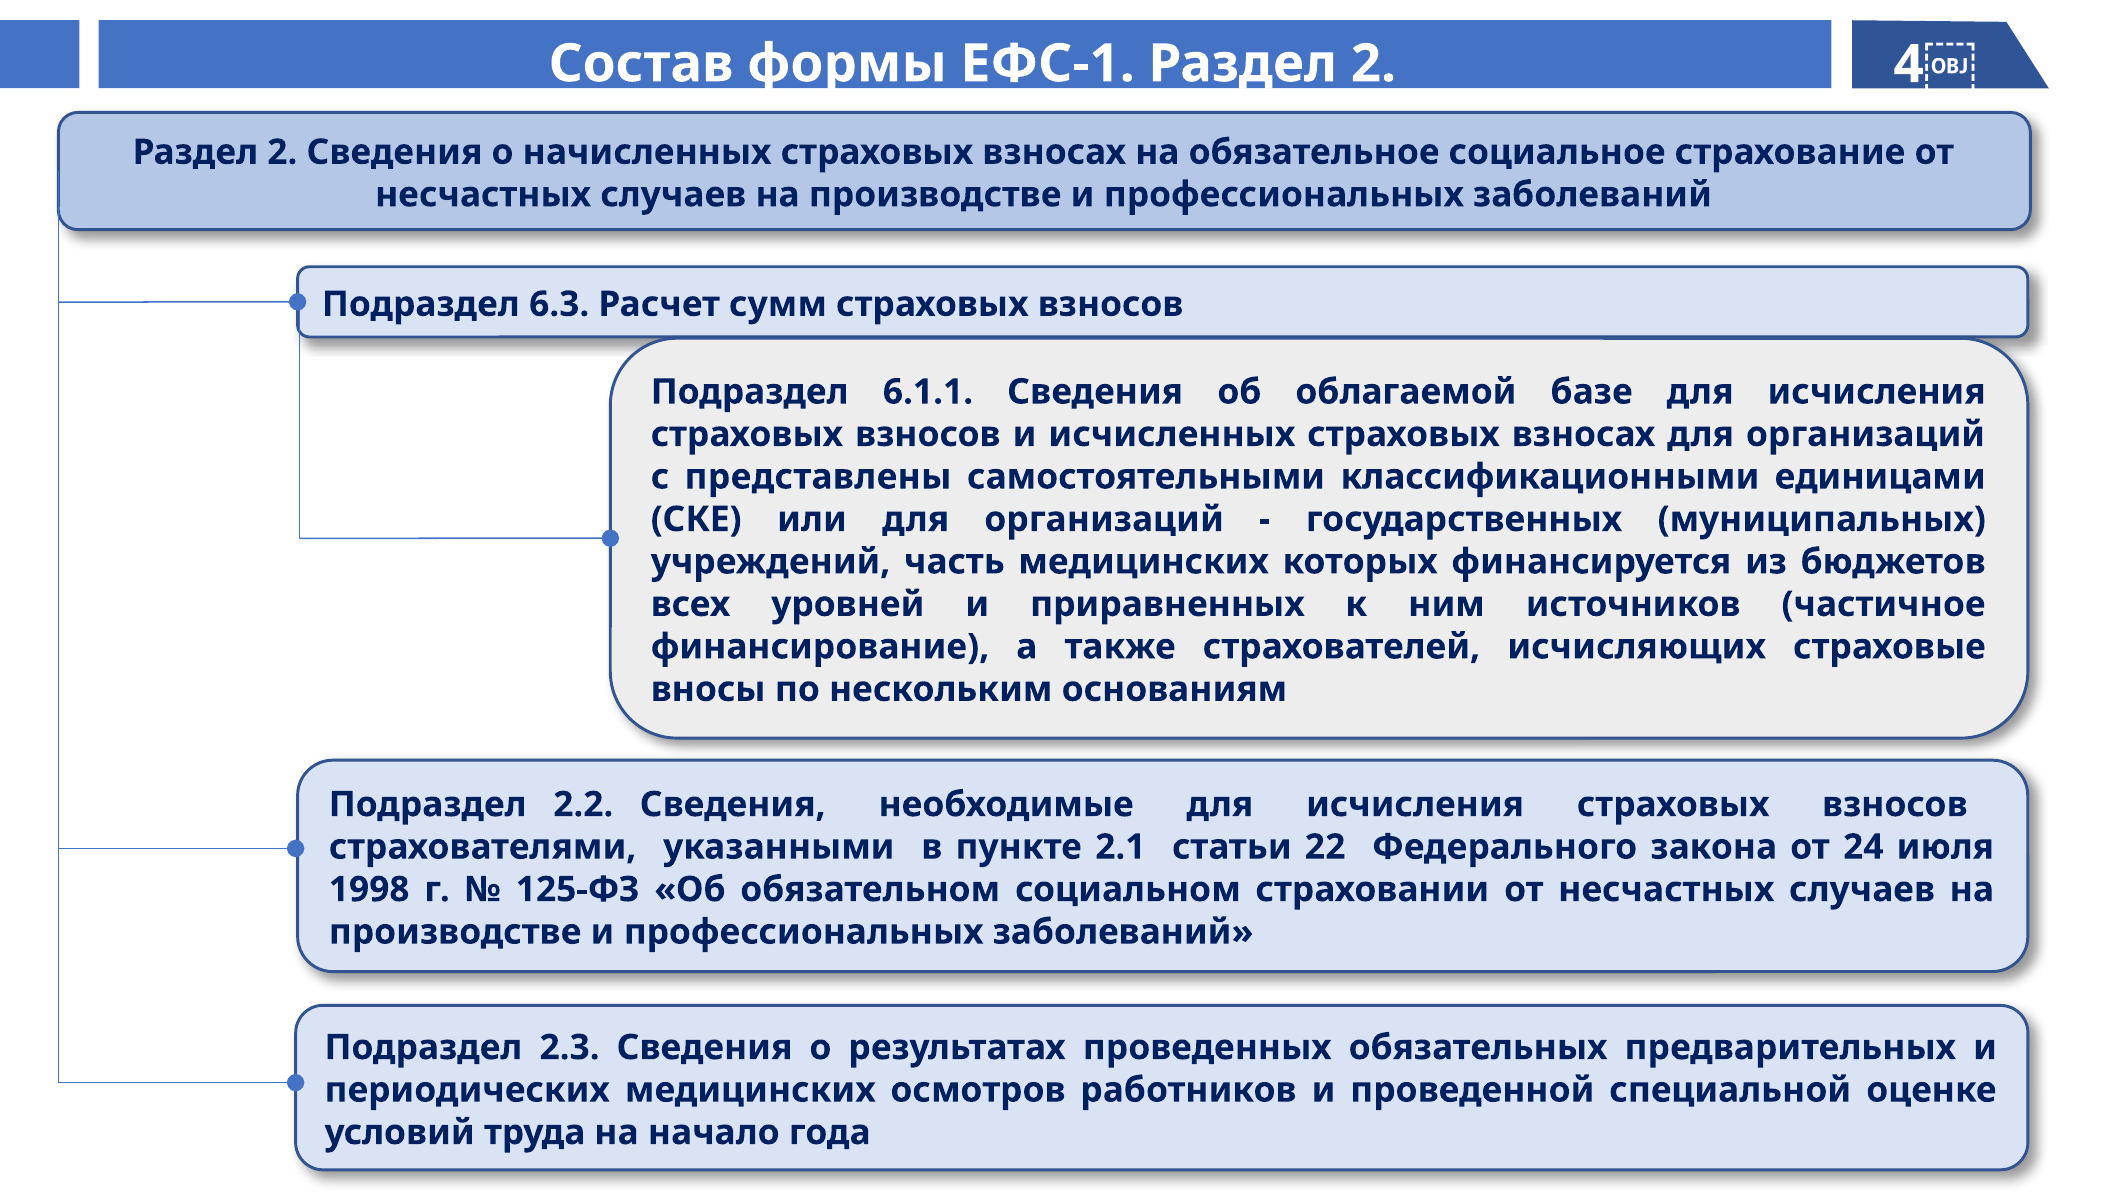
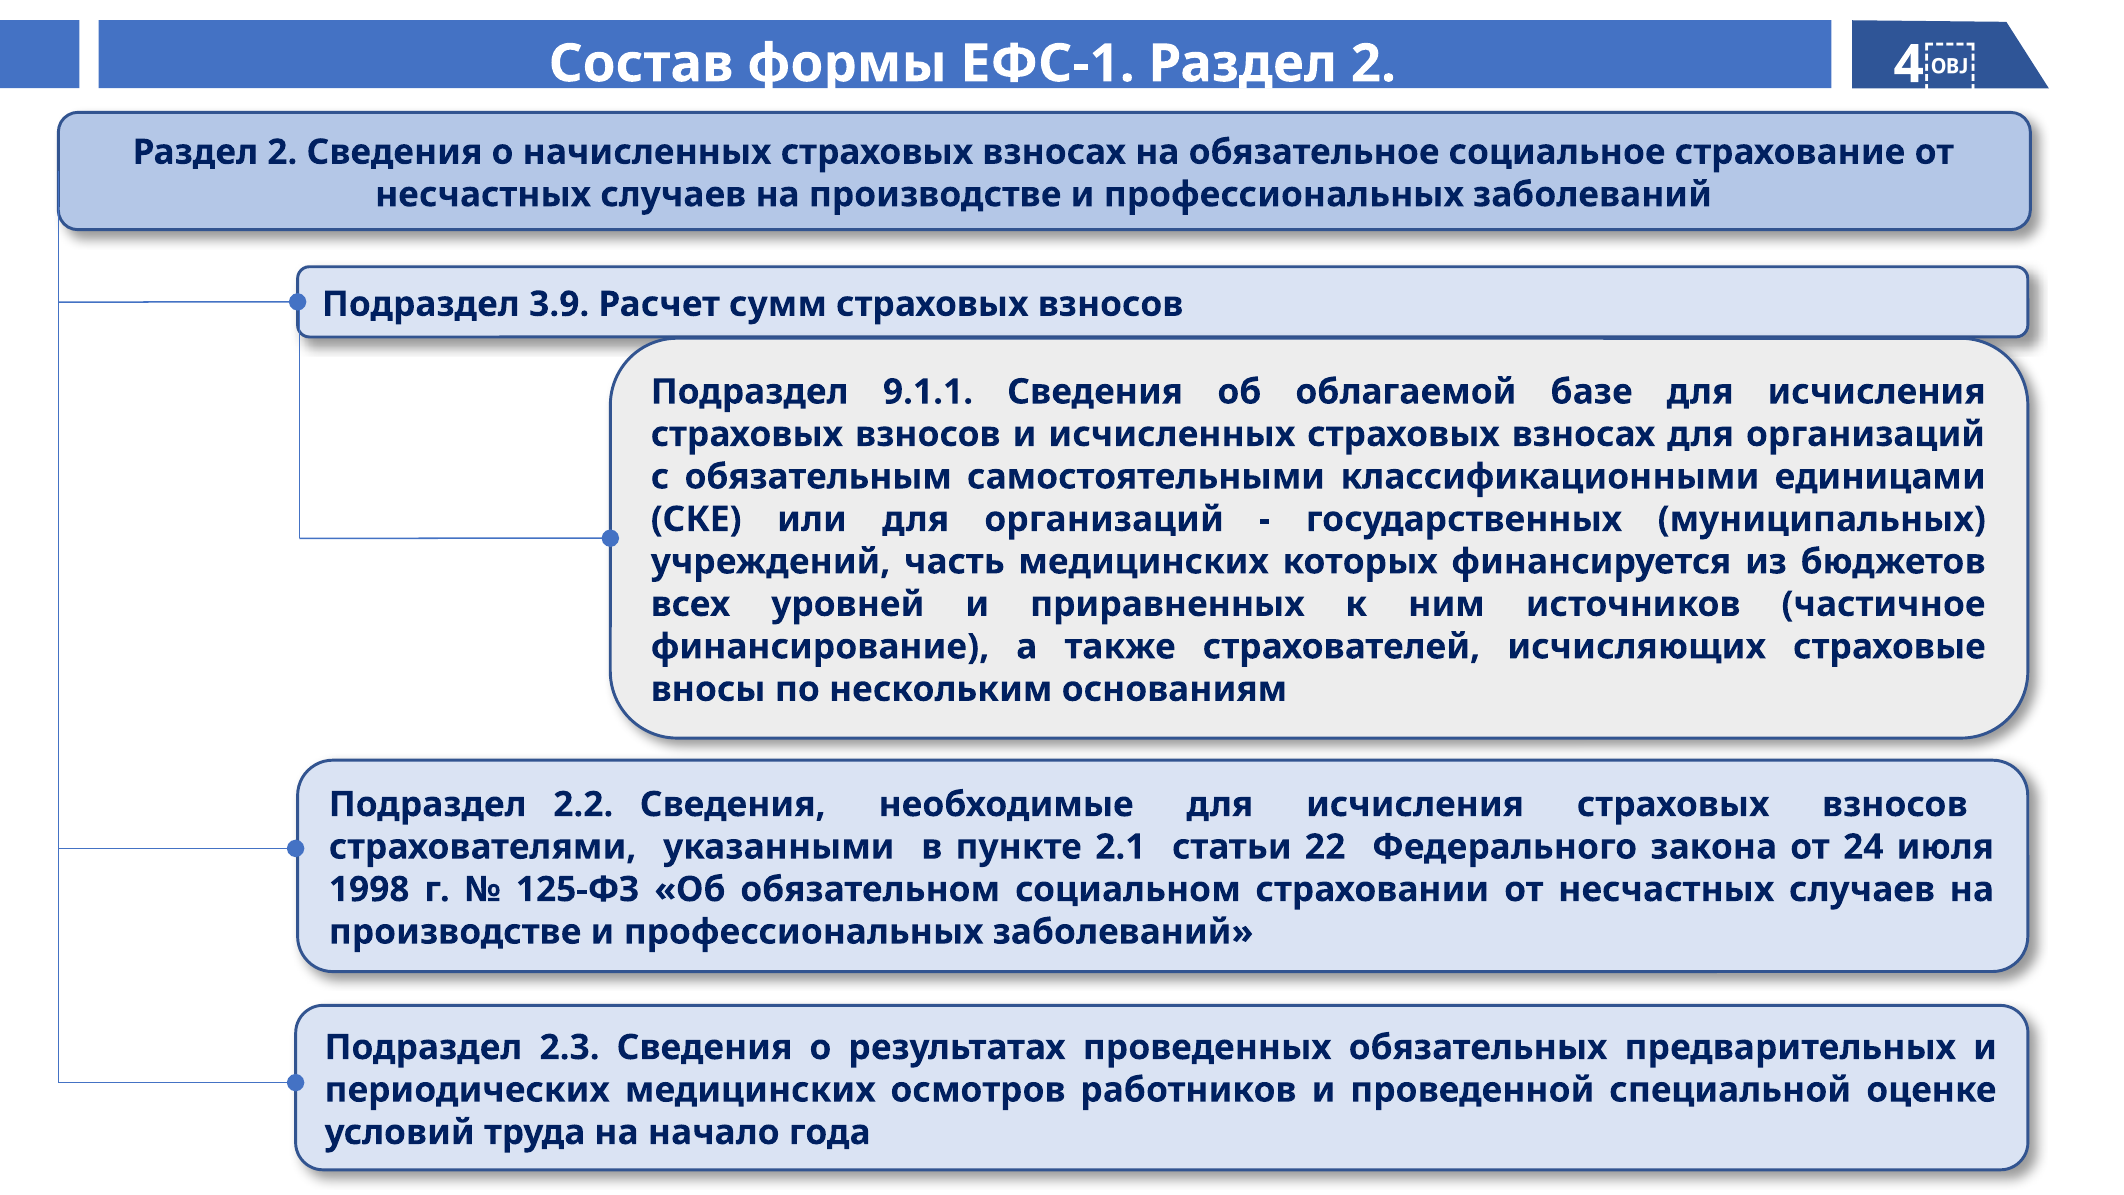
6.3: 6.3 -> 3.9 (559, 304)
6.1.1: 6.1.1 -> 9.1.1 (928, 392)
представлены: представлены -> обязательным (818, 477)
